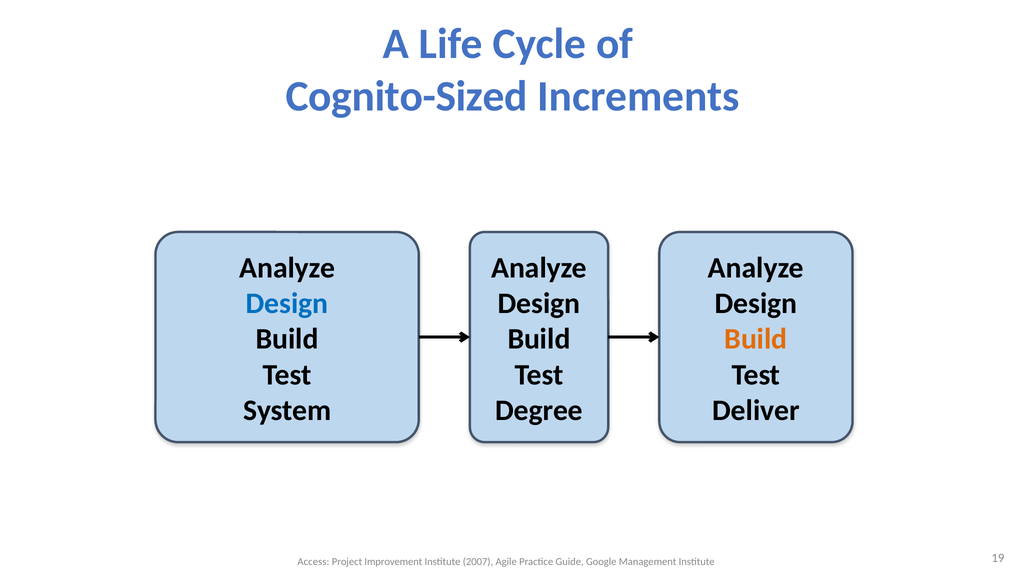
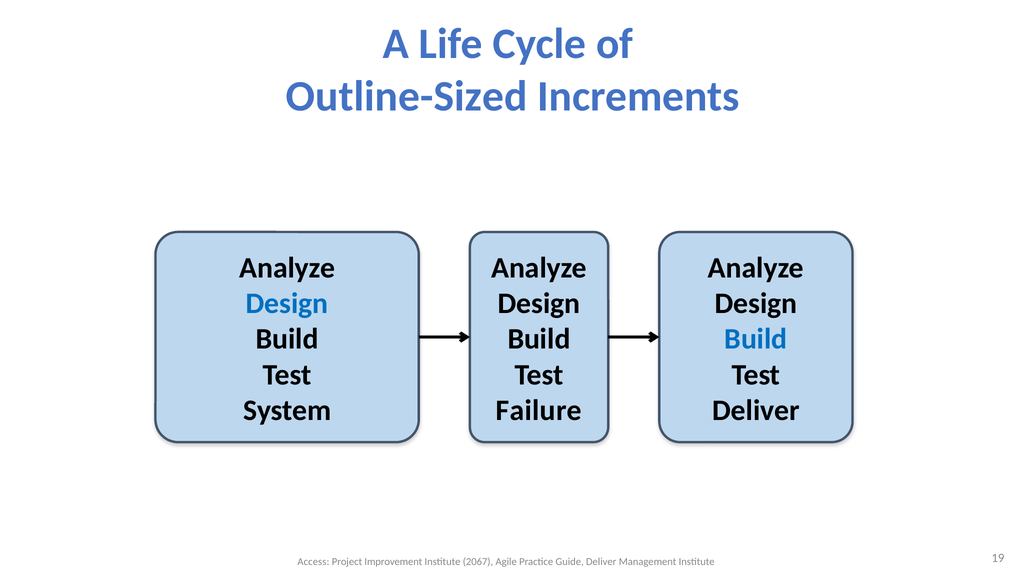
Cognito-Sized: Cognito-Sized -> Outline-Sized (407, 96)
Build colour: orange -> blue (756, 339)
Degree: Degree -> Failure (539, 411)
2007: 2007 -> 2067 (478, 562)
Guide Google: Google -> Deliver (601, 562)
